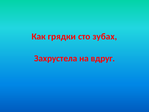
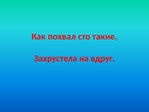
грядки: грядки -> похвал (62, 36)
зубах: зубах -> такие (105, 36)
